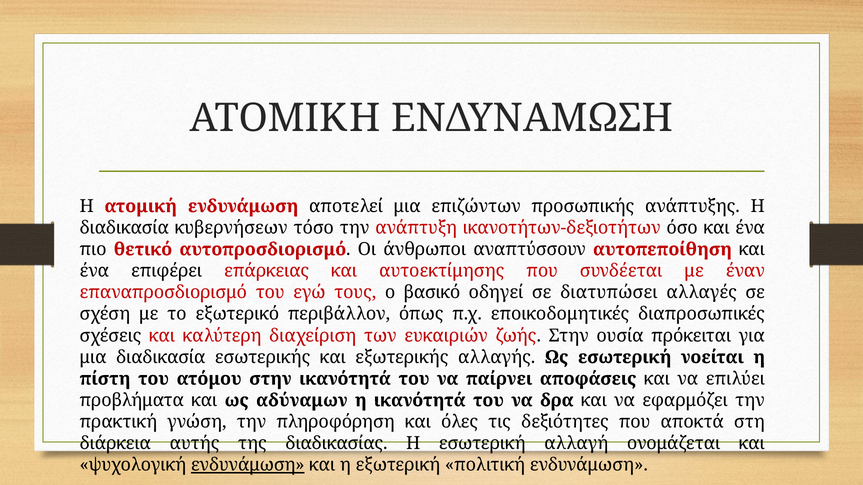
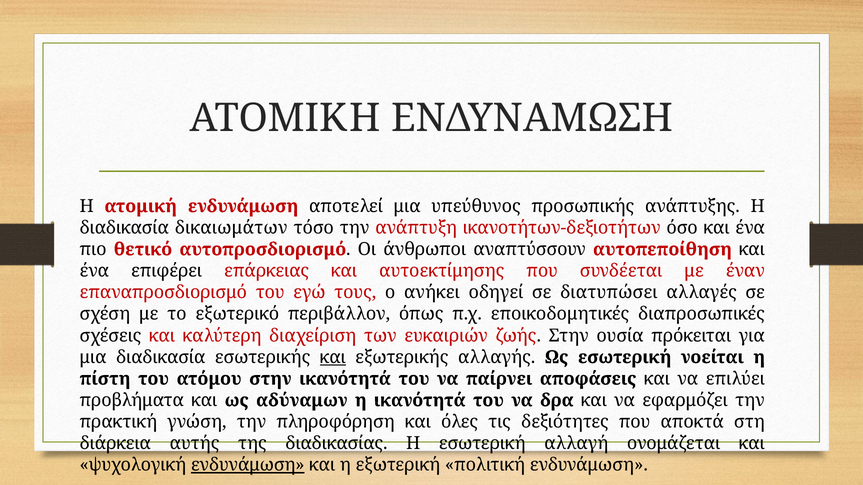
επιζώντων: επιζώντων -> υπεύθυνος (476, 206)
κυβερνήσεων: κυβερνήσεων -> δικαιωμάτων (231, 228)
βασικό: βασικό -> ανήκει (432, 293)
και underline: none -> present (333, 358)
